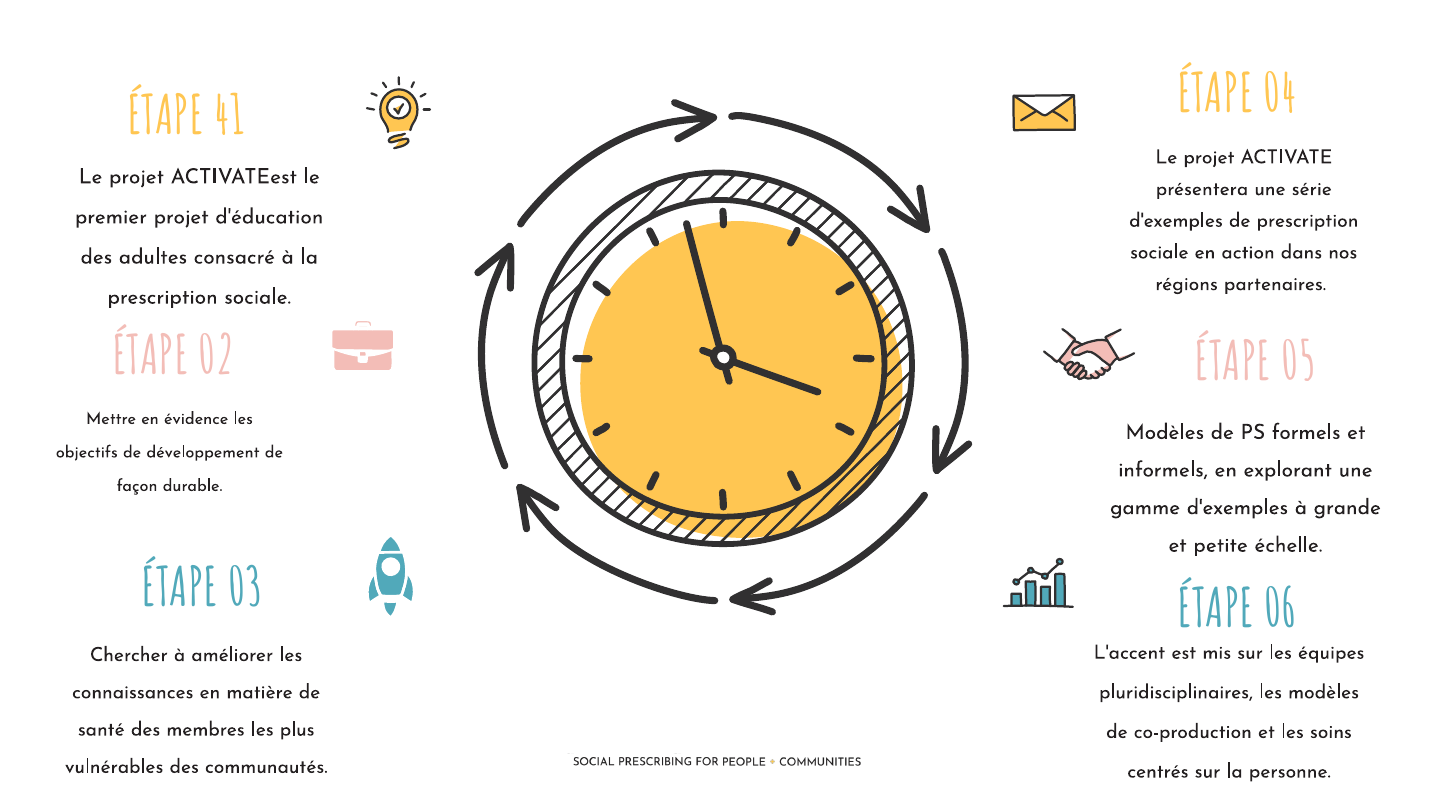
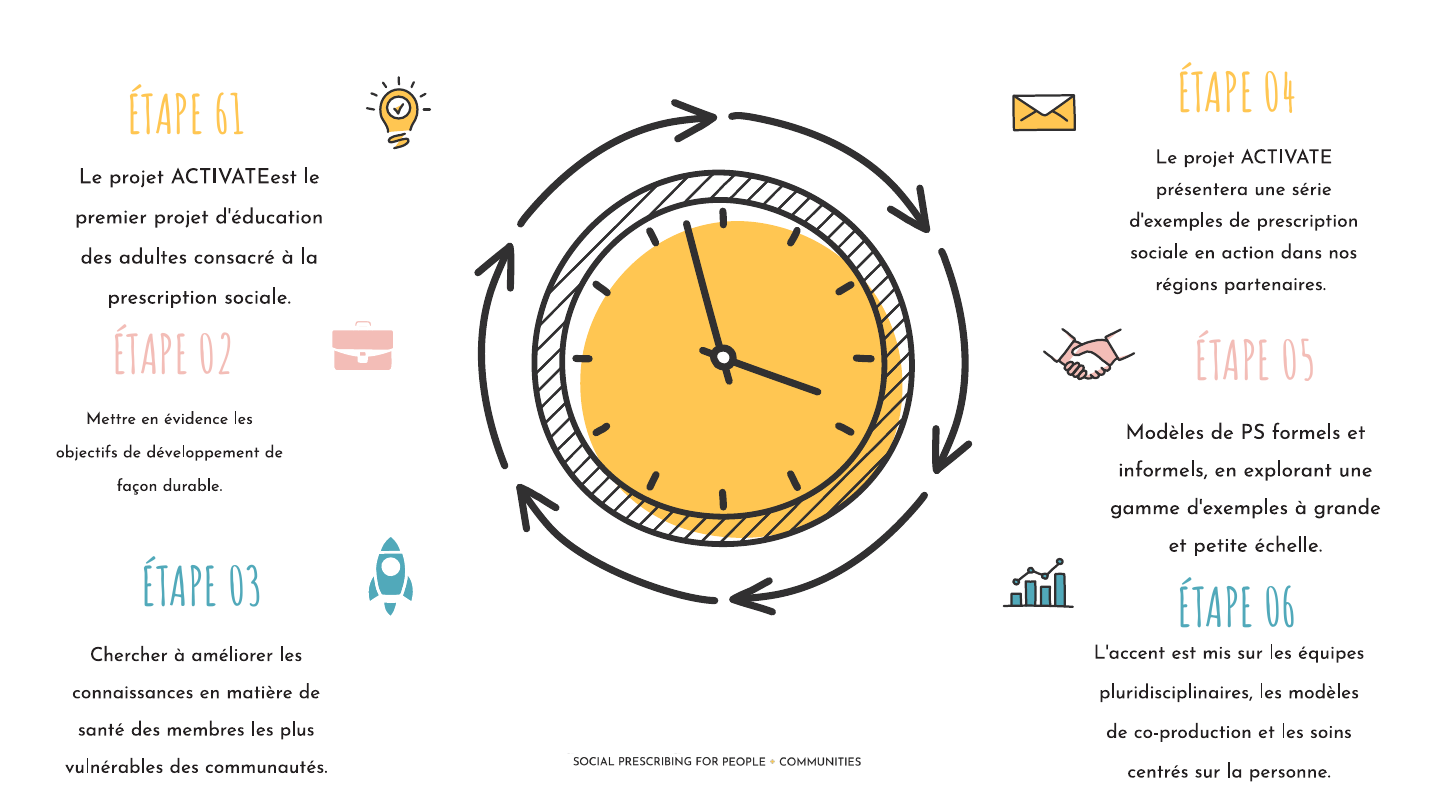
41: 41 -> 61 (229, 117)
